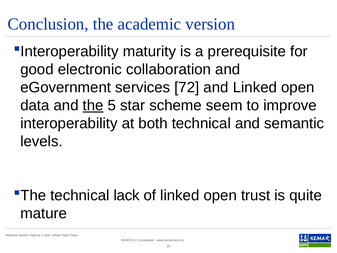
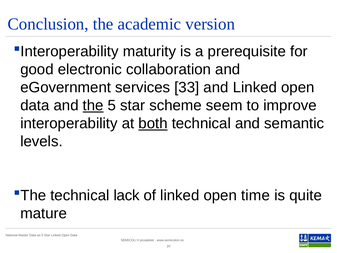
72: 72 -> 33 (187, 87)
both underline: none -> present (153, 123)
trust: trust -> time (256, 195)
